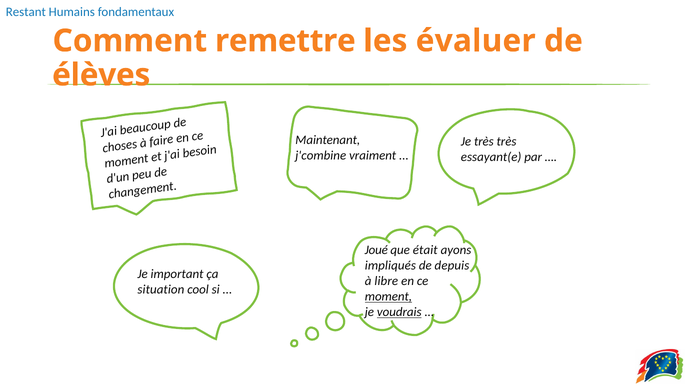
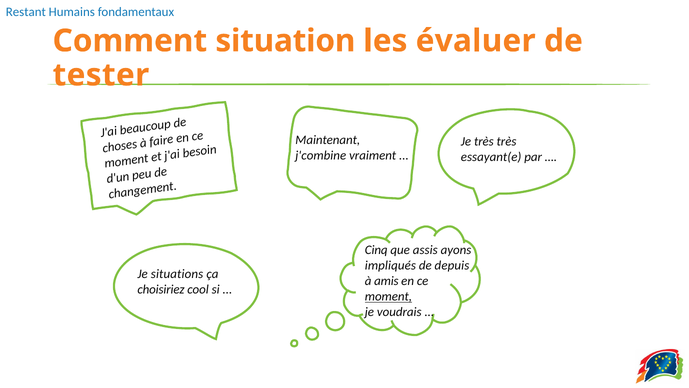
remettre: remettre -> situation (285, 41)
élèves: élèves -> tester (101, 75)
Joué: Joué -> Cinq (376, 250)
était: était -> assis (425, 250)
important: important -> situations (177, 274)
libre: libre -> amis (386, 281)
situation: situation -> choisiriez (161, 289)
voudrais underline: present -> none (399, 312)
